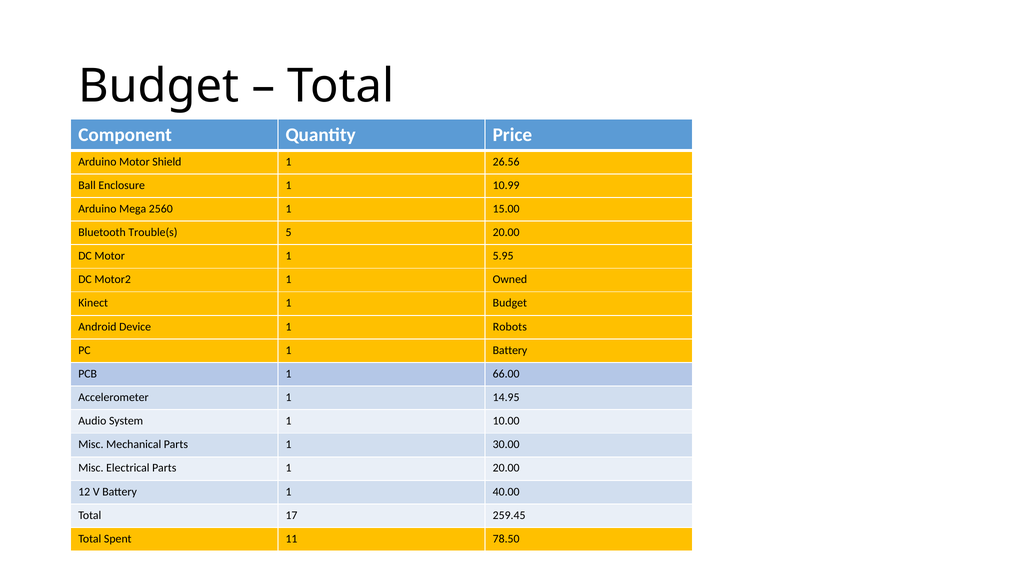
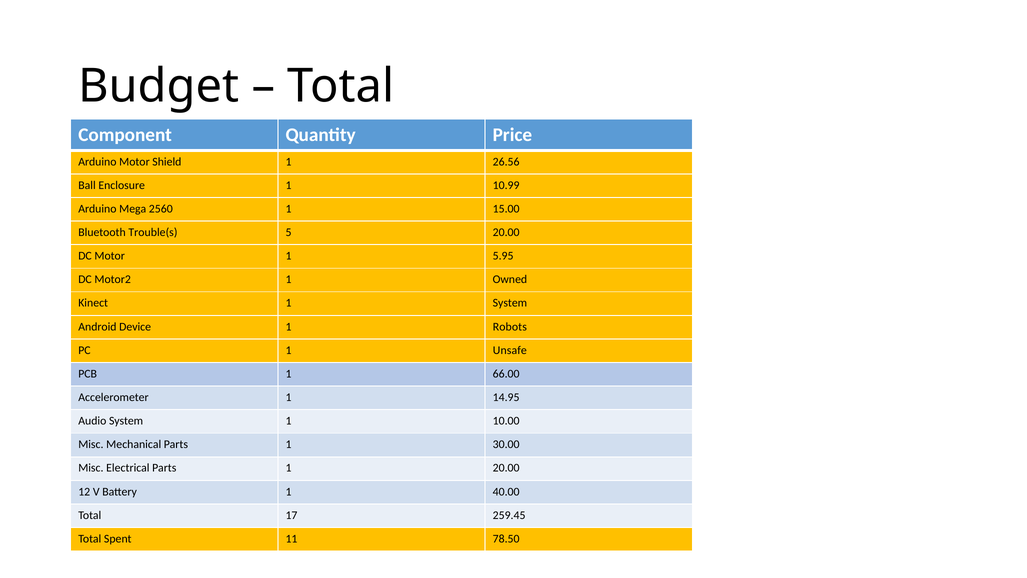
1 Budget: Budget -> System (510, 303)
1 Battery: Battery -> Unsafe (510, 350)
